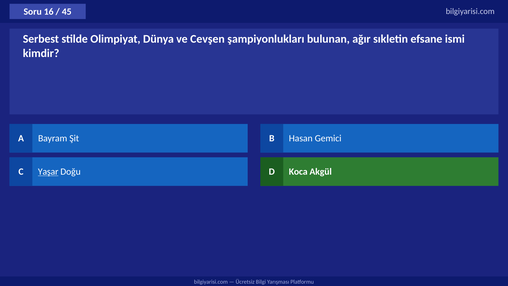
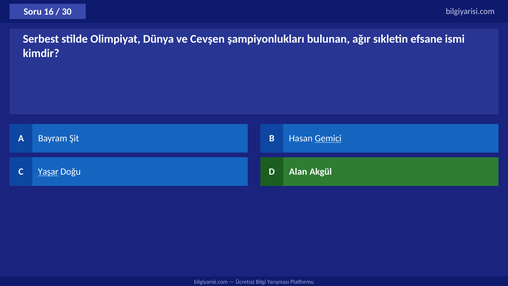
45: 45 -> 30 (67, 12)
Gemici underline: none -> present (328, 138)
Koca: Koca -> Alan (298, 172)
